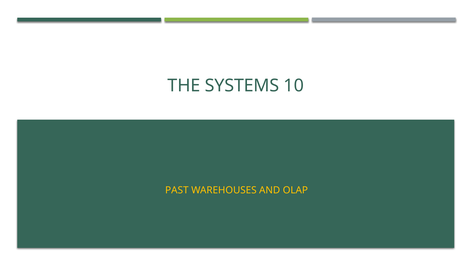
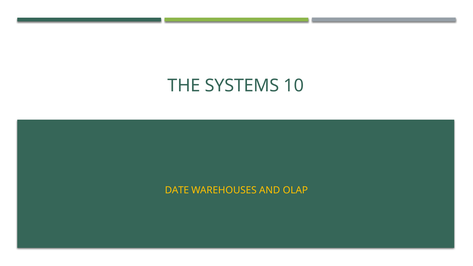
PAST: PAST -> DATE (177, 190)
